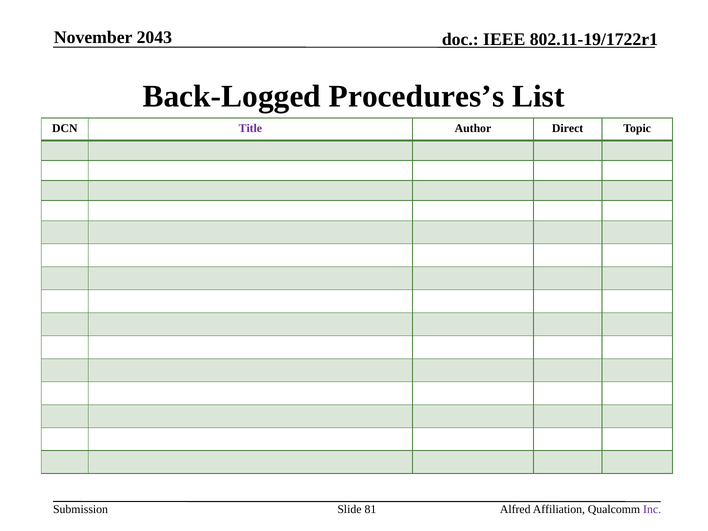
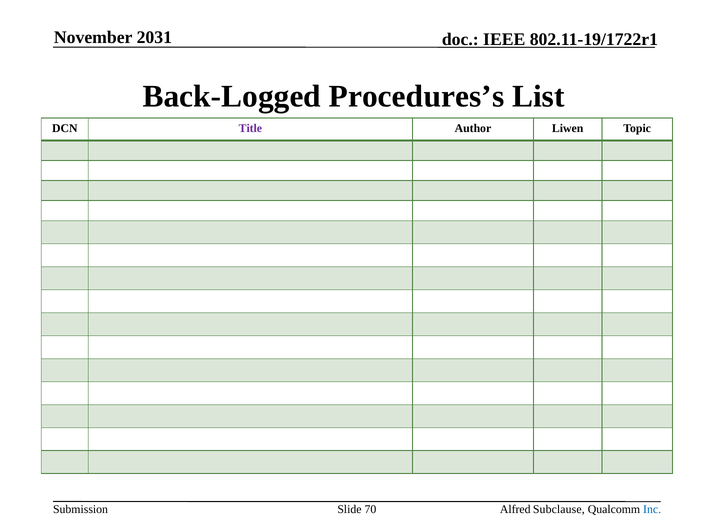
2043: 2043 -> 2031 (154, 38)
Direct: Direct -> Liwen (568, 128)
81: 81 -> 70 (370, 509)
Affiliation: Affiliation -> Subclause (559, 509)
Inc colour: purple -> blue (652, 509)
